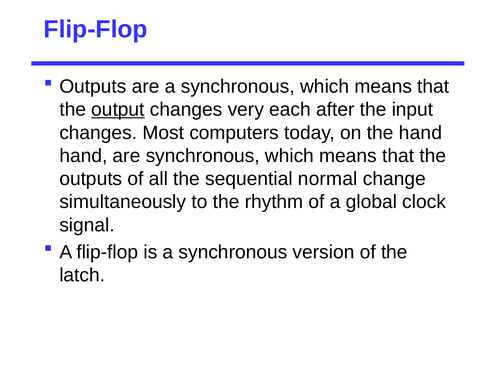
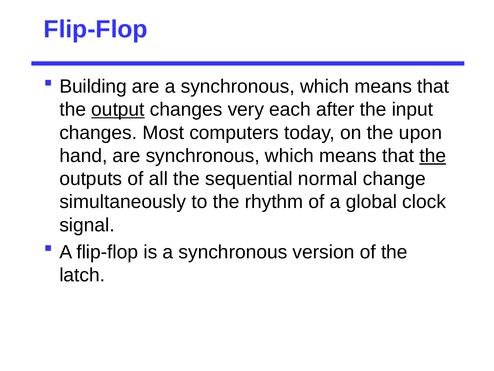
Outputs: Outputs -> Building (93, 86)
the hand: hand -> upon (421, 132)
the underline: none -> present (433, 156)
